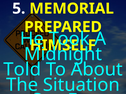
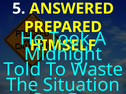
MEMORIAL: MEMORIAL -> ANSWERED (72, 9)
About: About -> Waste (97, 70)
